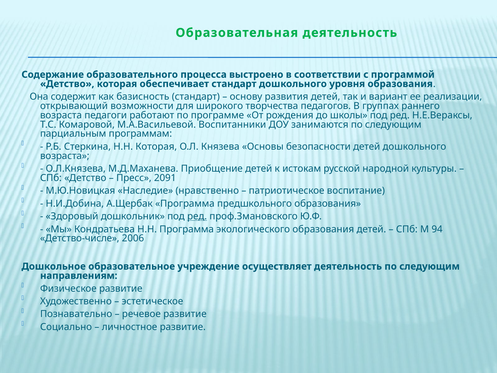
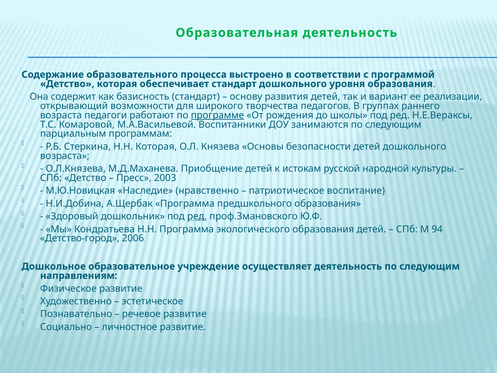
программе underline: none -> present (217, 115)
2091: 2091 -> 2003 (165, 178)
Детство-числе: Детство-числе -> Детство-город (80, 238)
